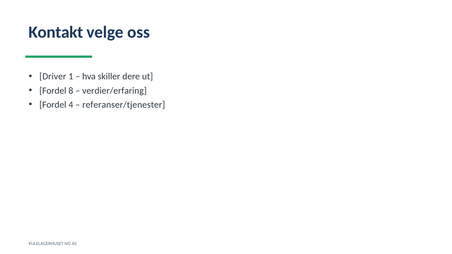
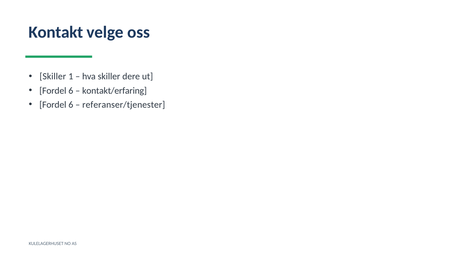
Driver: Driver -> Skiller (53, 77)
8: 8 -> 6 (71, 91)
verdier/erfaring: verdier/erfaring -> kontakt/erfaring (115, 91)
4: 4 -> 6 (71, 105)
